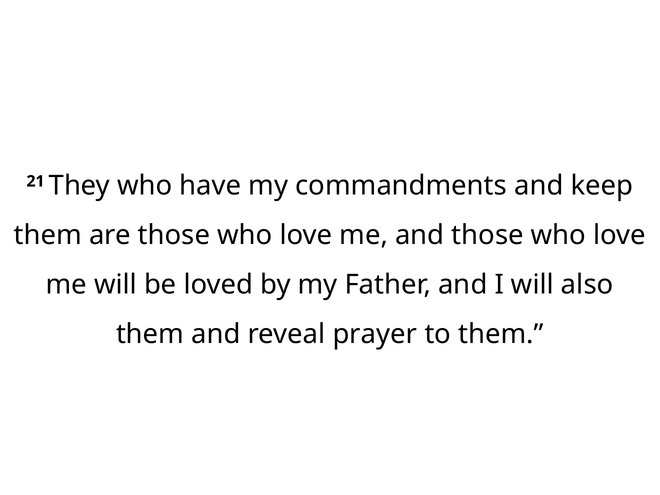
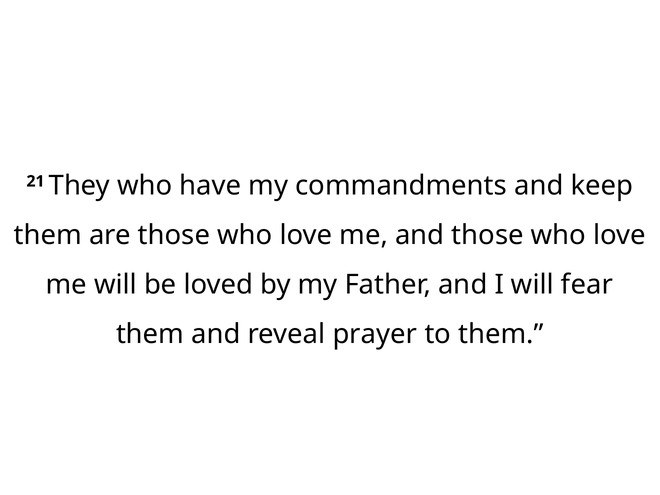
also: also -> fear (587, 285)
